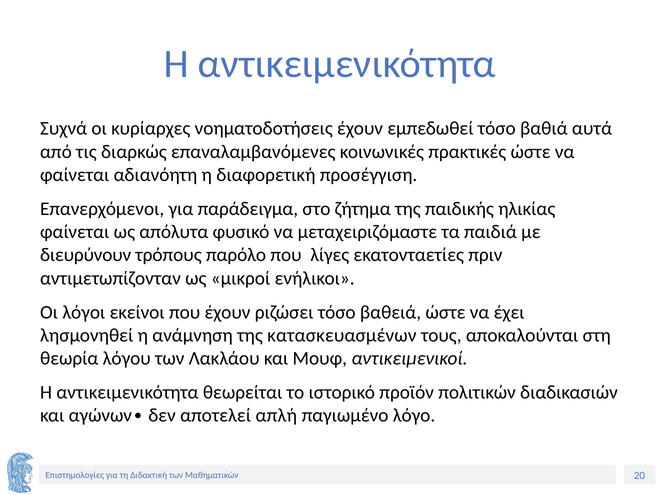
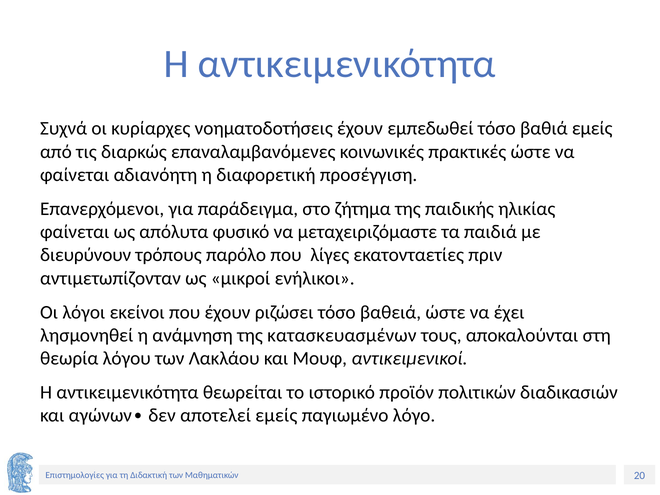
βαθιά αυτά: αυτά -> εμείς (592, 129)
αποτελεί απλή: απλή -> εμείς (276, 416)
